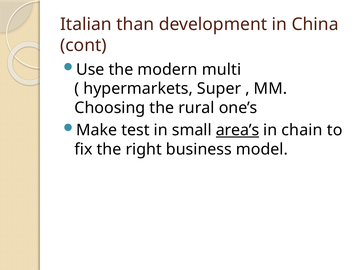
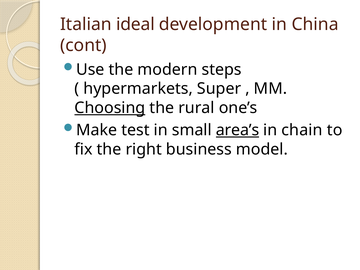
than: than -> ideal (135, 24)
multi: multi -> steps (222, 69)
Choosing underline: none -> present (110, 108)
